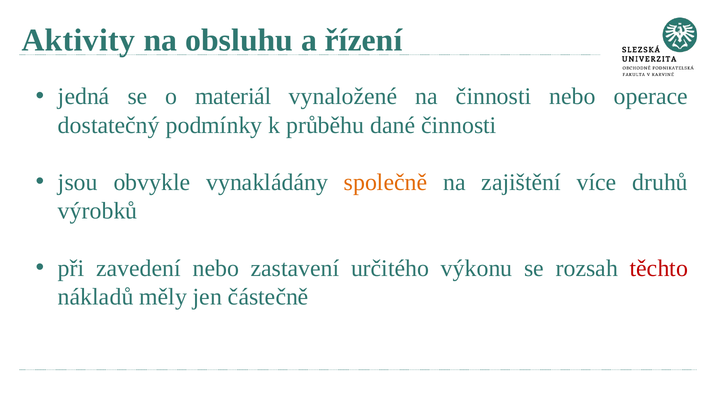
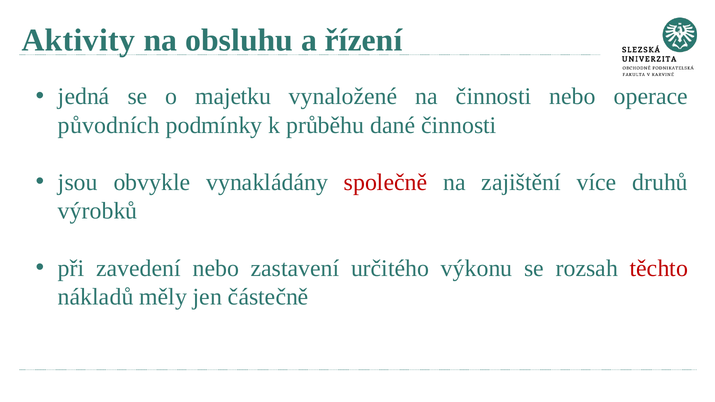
materiál: materiál -> majetku (233, 97)
dostatečný: dostatečný -> původních (109, 125)
společně colour: orange -> red (386, 182)
